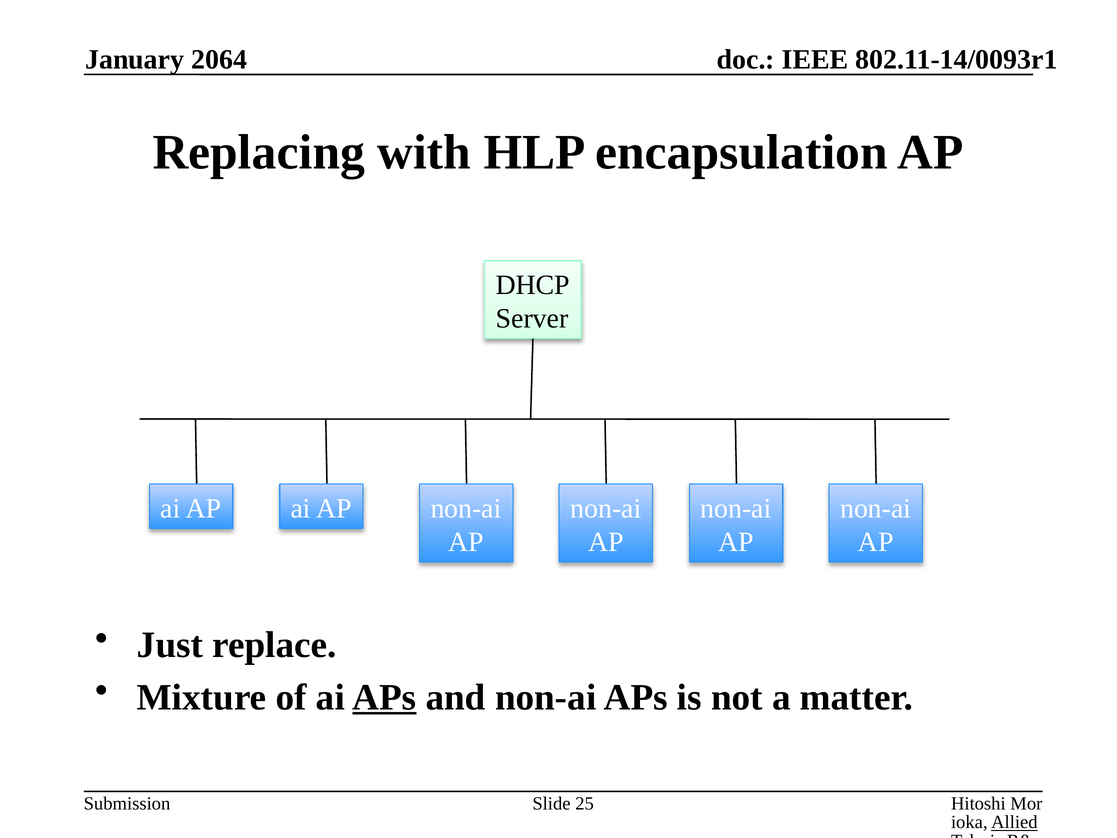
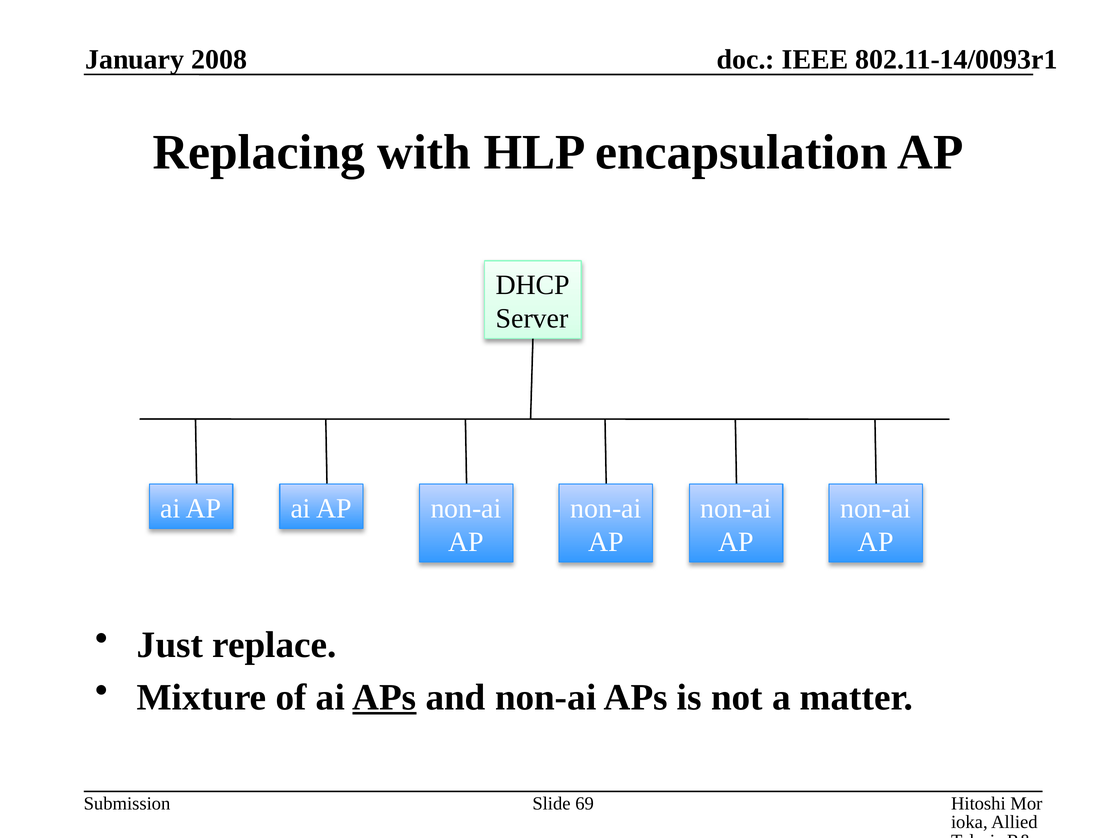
2064: 2064 -> 2008 (219, 60)
25: 25 -> 69 (585, 803)
Allied underline: present -> none (1014, 822)
